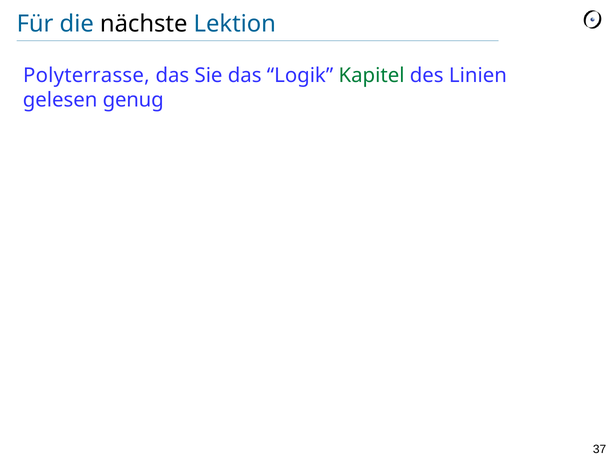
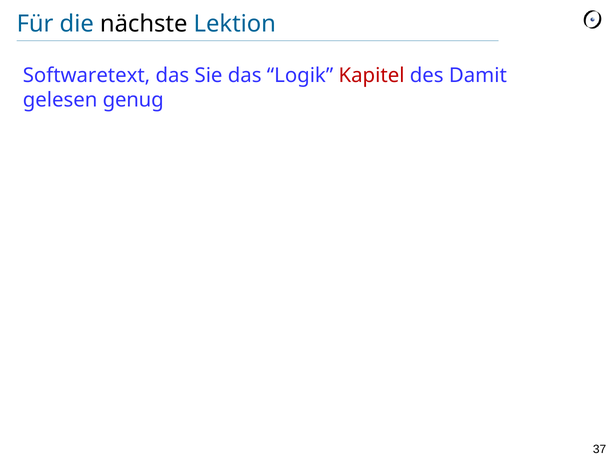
Polyterrasse: Polyterrasse -> Softwaretext (87, 75)
Kapitel colour: green -> red (372, 75)
Linien: Linien -> Damit (478, 75)
